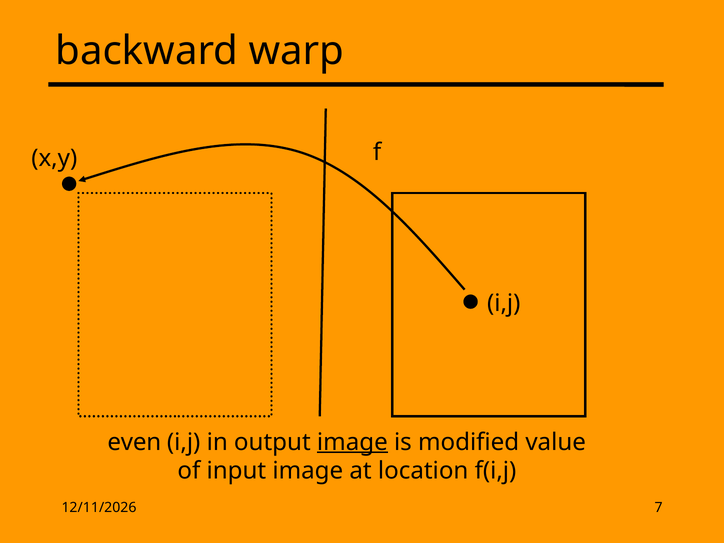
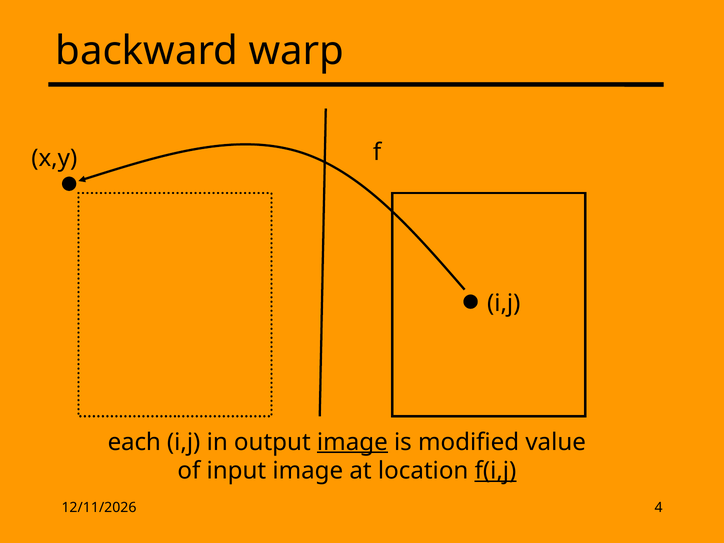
even: even -> each (134, 442)
f(i,j underline: none -> present (496, 471)
7: 7 -> 4 (659, 508)
